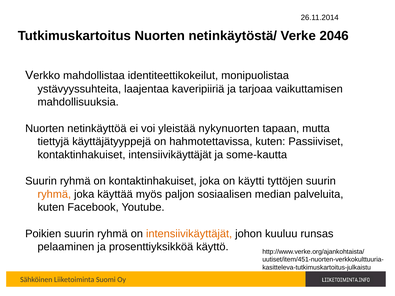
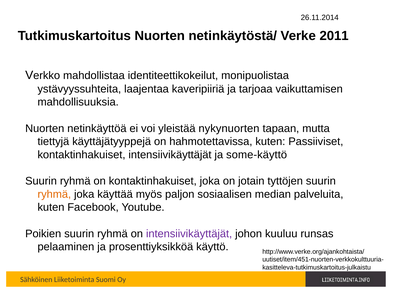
2046: 2046 -> 2011 (334, 36)
some-kautta: some-kautta -> some-käyttö (257, 155)
käytti: käytti -> jotain (251, 181)
intensiivikäyttäjät colour: orange -> purple (189, 234)
